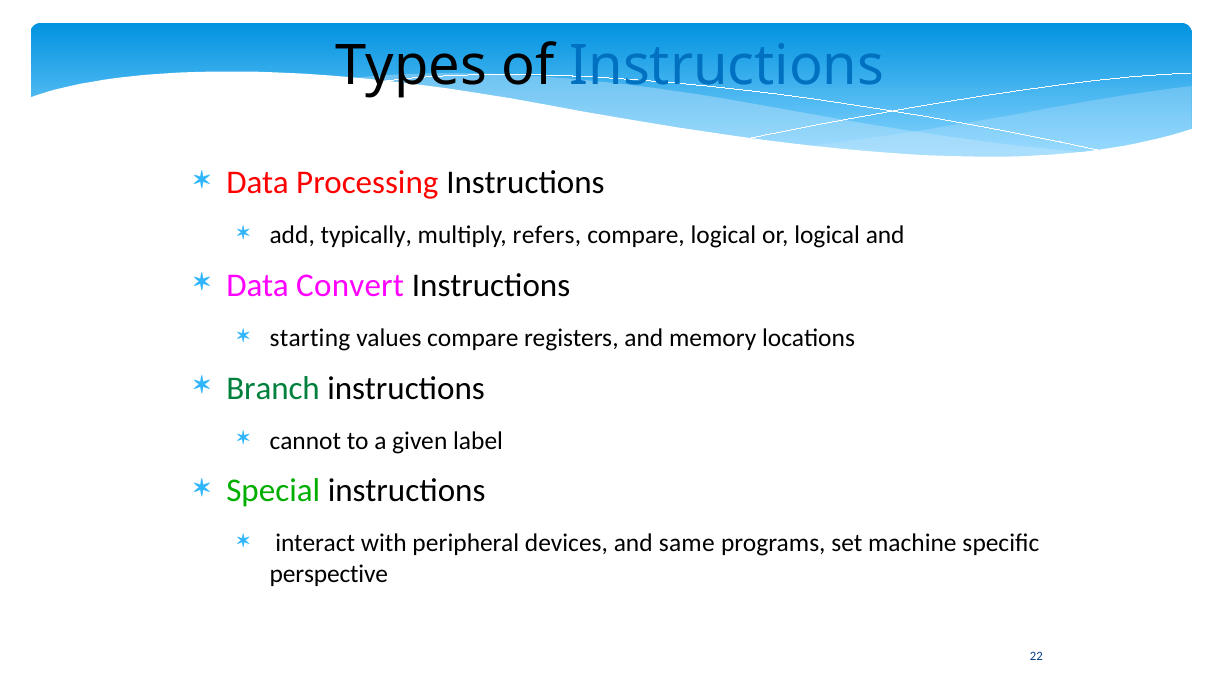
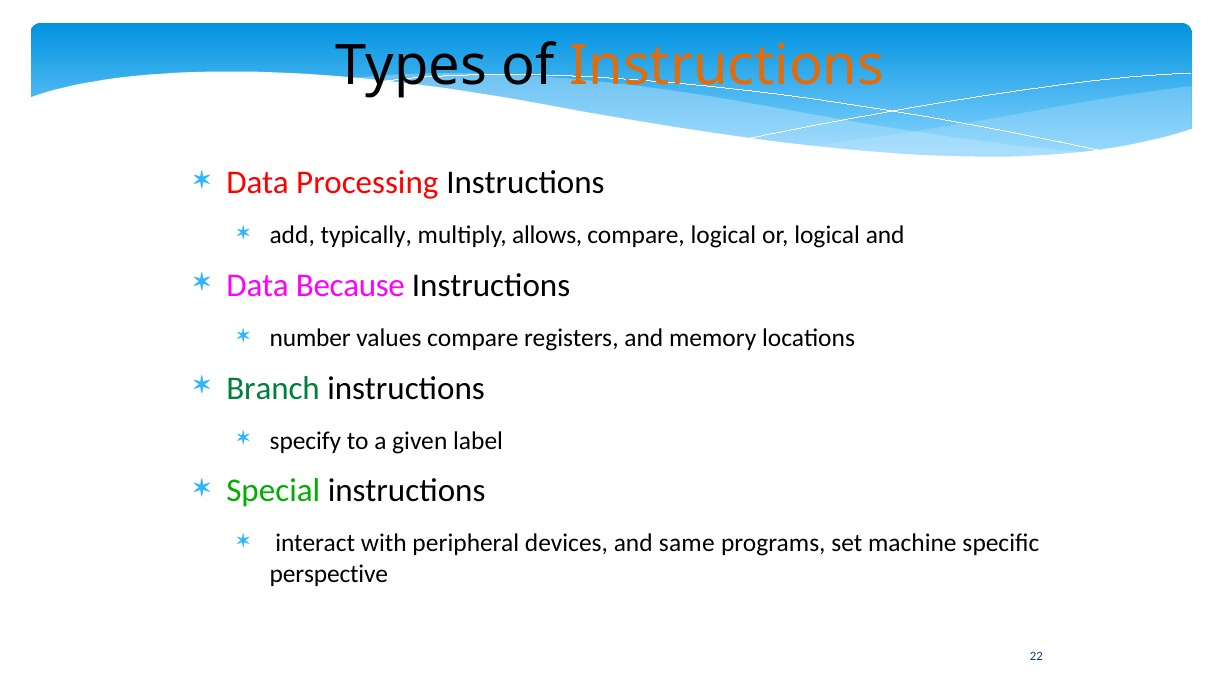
Instructions colour: blue -> orange (727, 66)
refers: refers -> allows (547, 235)
Convert: Convert -> Because (350, 285)
starting: starting -> number (310, 338)
cannot: cannot -> specify (305, 441)
